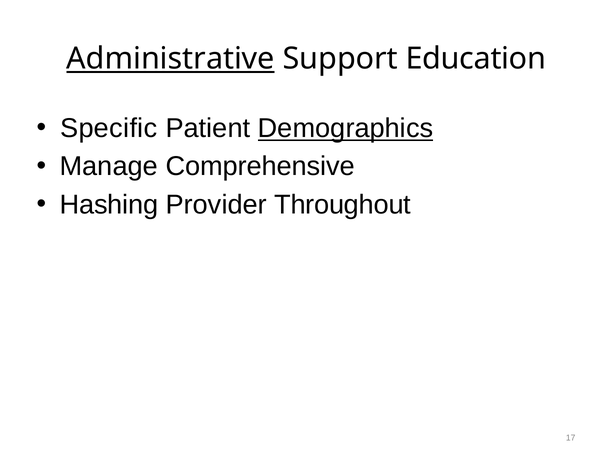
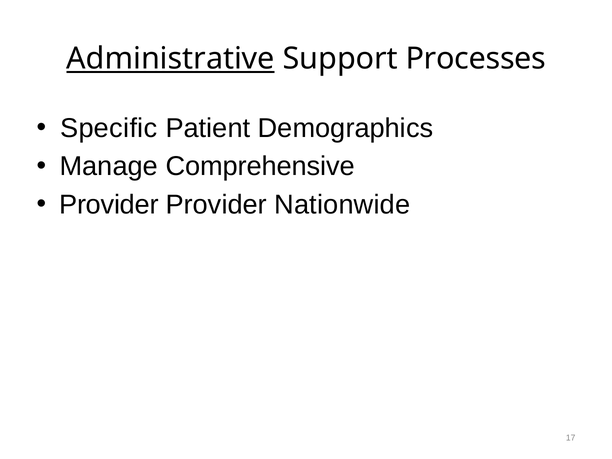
Education: Education -> Processes (476, 59)
Demographics underline: present -> none (346, 128)
Hashing: Hashing -> Provider (109, 205)
Throughout: Throughout -> Nationwide (342, 205)
